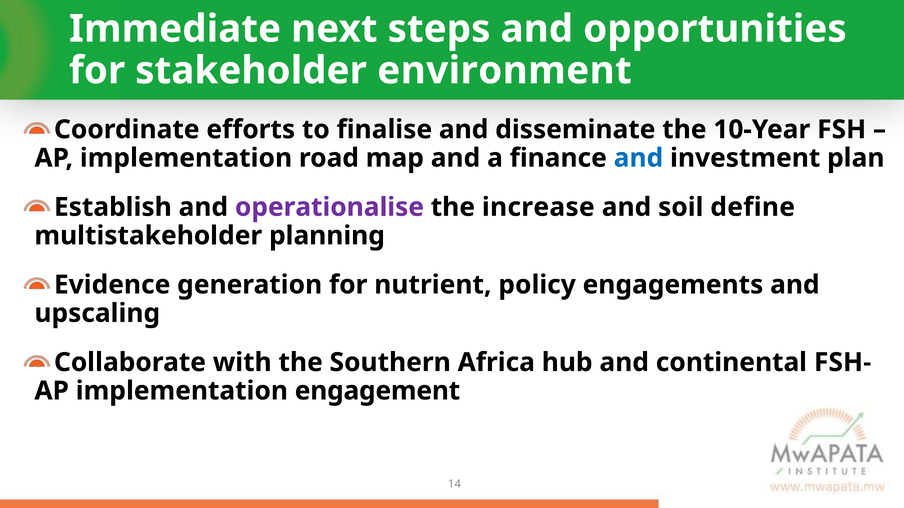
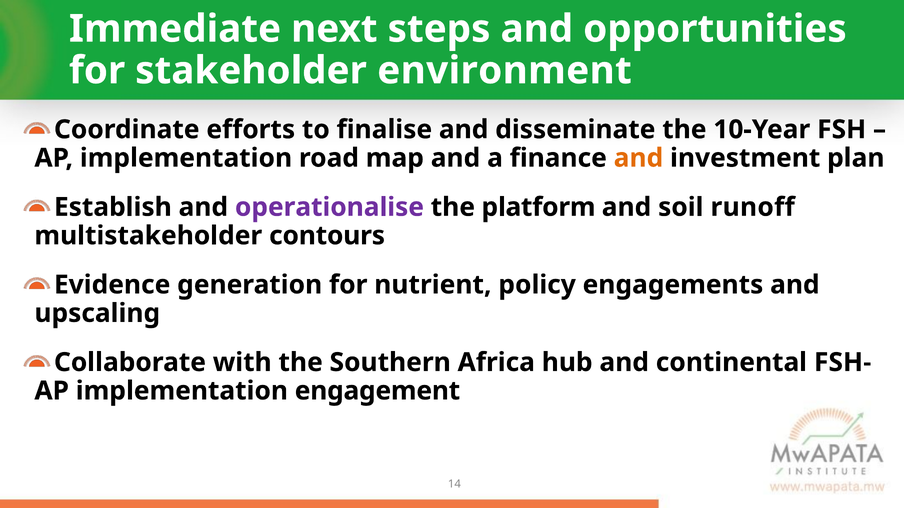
and colour: blue -> orange (638, 158)
increase: increase -> platform (539, 207)
define: define -> runoff (753, 207)
planning: planning -> contours (327, 236)
